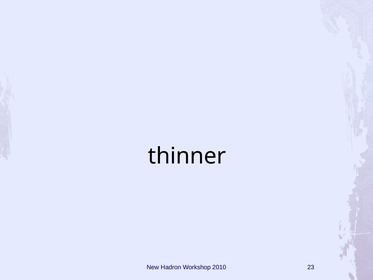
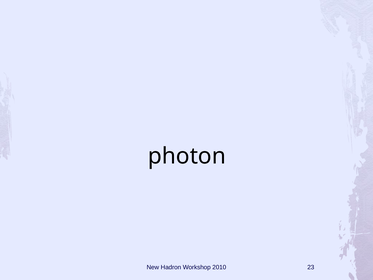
thinner: thinner -> photon (187, 156)
